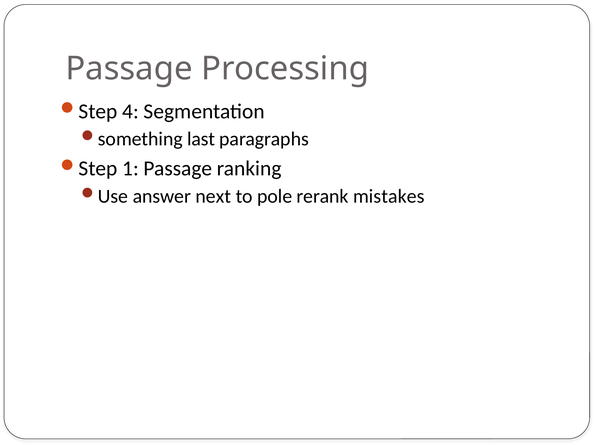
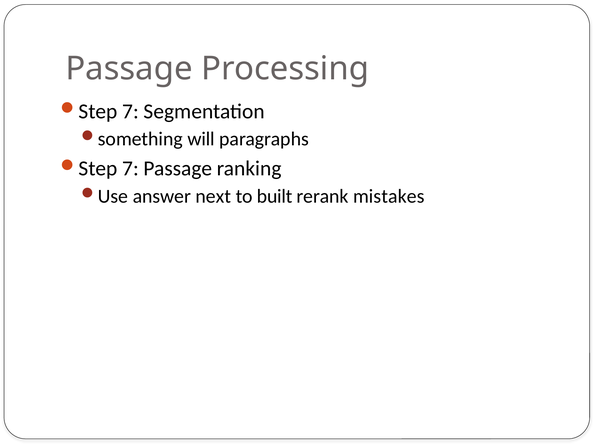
4: 4 -> 7 (130, 111)
last: last -> will (201, 139)
1: 1 -> 7 (130, 169)
pole: pole -> built (275, 196)
